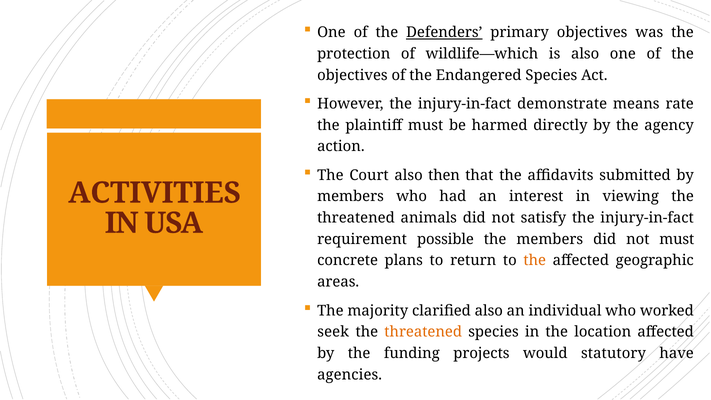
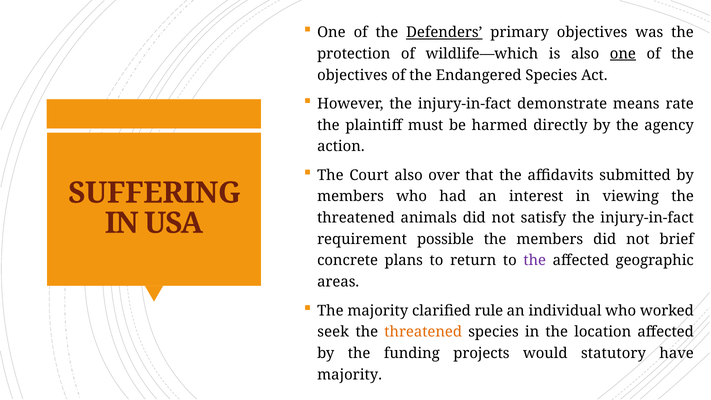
one underline: none -> present (623, 54)
then: then -> over (444, 175)
ACTIVITIES: ACTIVITIES -> SUFFERING (155, 193)
not must: must -> brief (677, 239)
the colour: orange -> purple (535, 261)
clarified also: also -> rule (489, 311)
agencies: agencies -> majority (350, 375)
